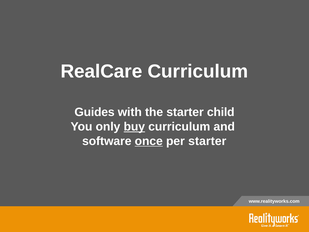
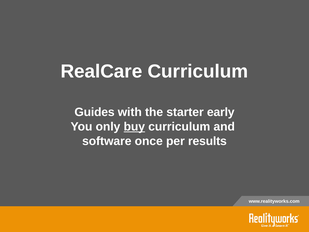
child: child -> early (221, 112)
once underline: present -> none (149, 141)
per starter: starter -> results (207, 141)
